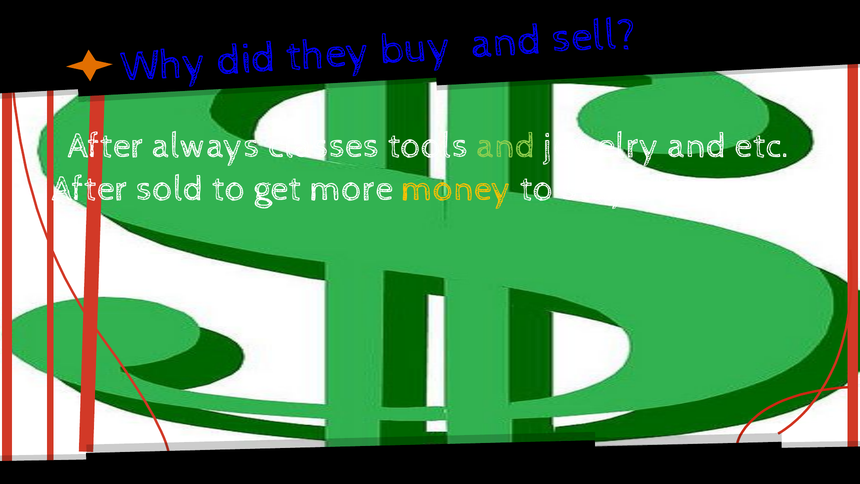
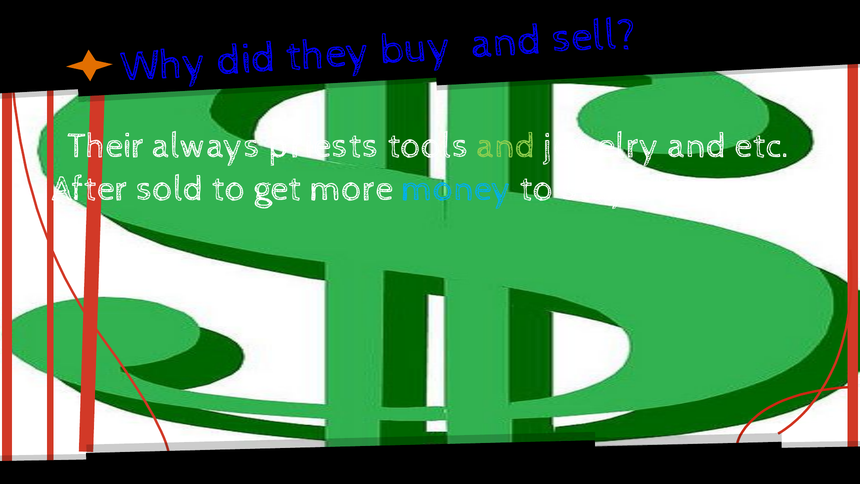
After: After -> Their (106, 145)
classes: classes -> priests (324, 145)
money colour: yellow -> light blue (457, 188)
